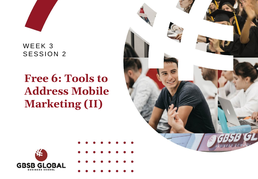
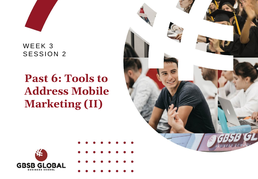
Free: Free -> Past (36, 78)
